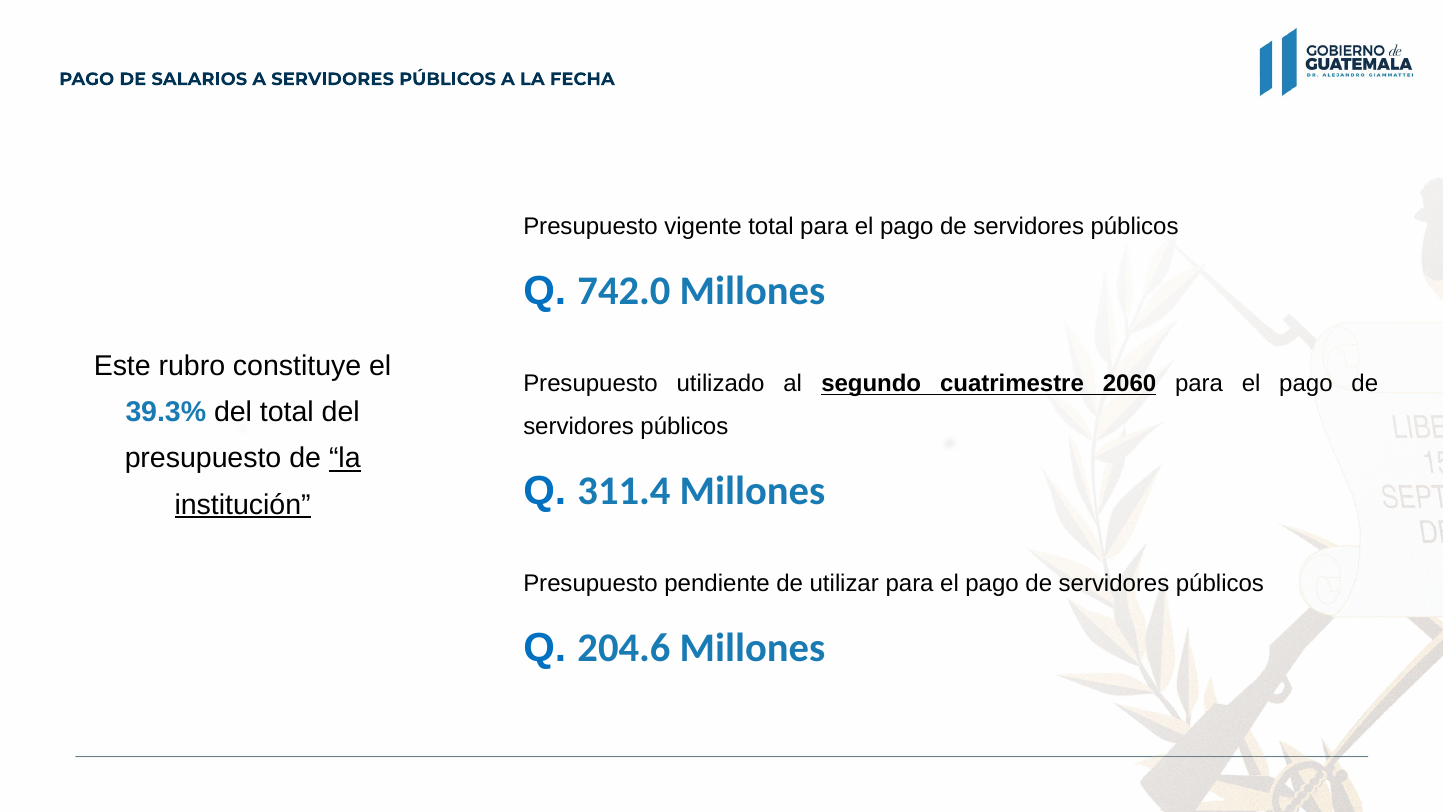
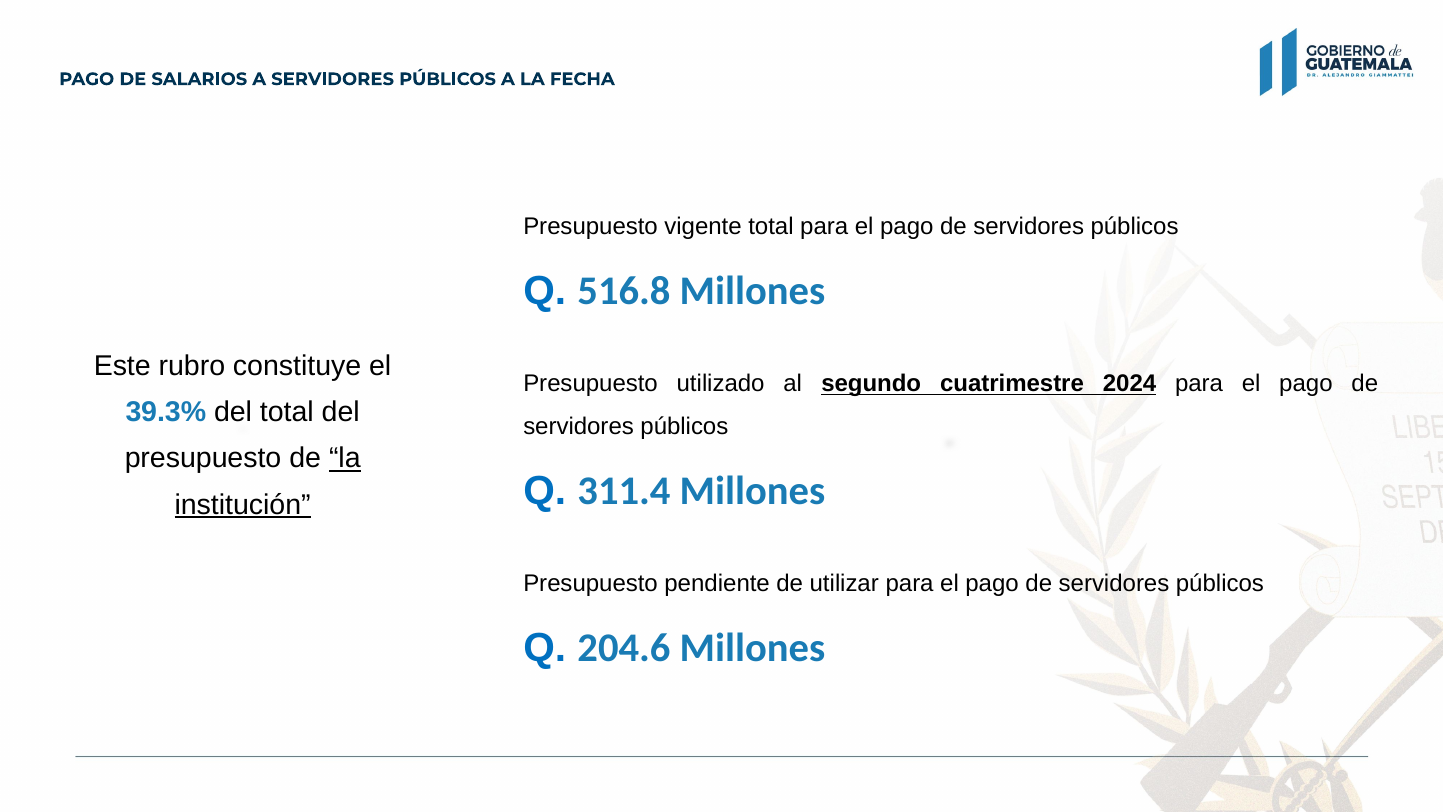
742.0: 742.0 -> 516.8 (624, 291)
2060: 2060 -> 2024 (1130, 383)
